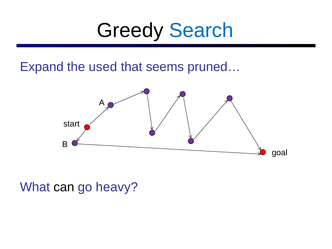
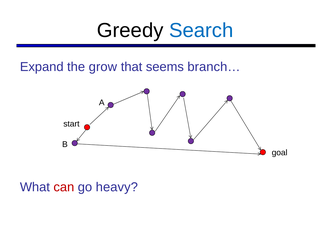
used: used -> grow (103, 67)
pruned…: pruned… -> branch… (214, 67)
can colour: black -> red (64, 187)
